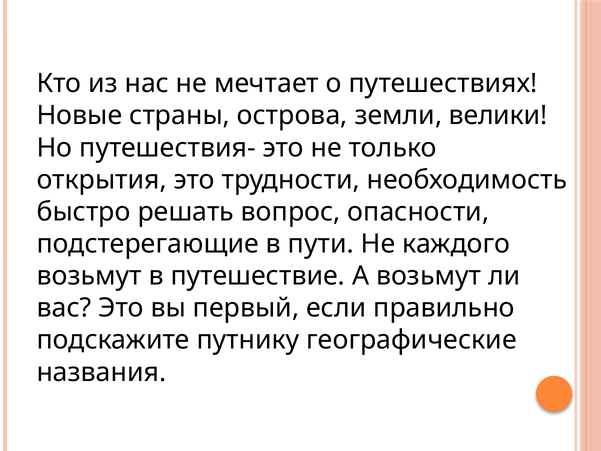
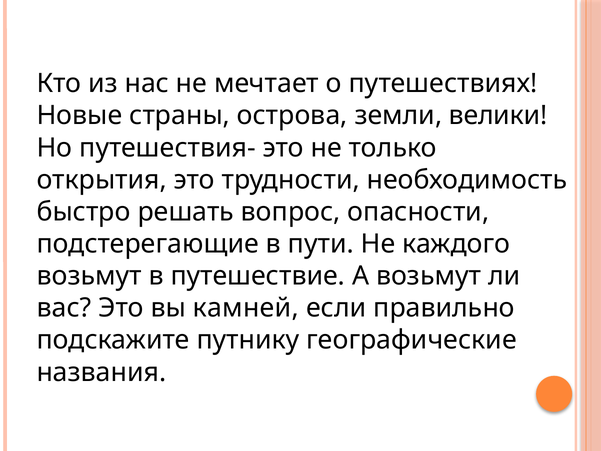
первый: первый -> камней (246, 308)
